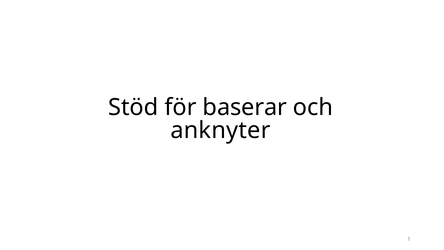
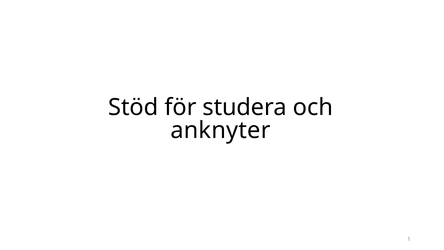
baserar: baserar -> studera (245, 107)
